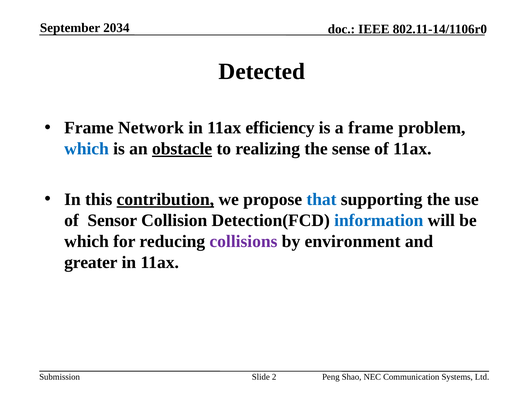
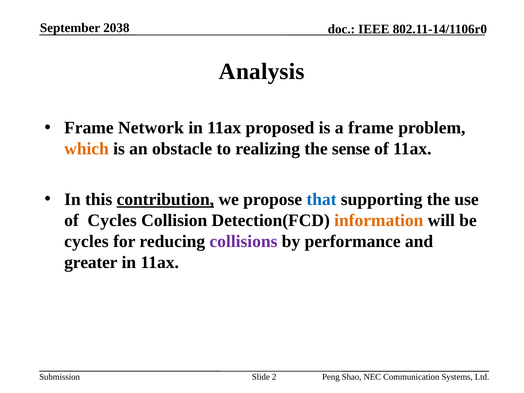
2034: 2034 -> 2038 (116, 28)
Detected: Detected -> Analysis (262, 71)
efficiency: efficiency -> proposed (280, 128)
which colour: blue -> orange (87, 149)
obstacle underline: present -> none (182, 149)
of Sensor: Sensor -> Cycles (112, 220)
information colour: blue -> orange (379, 220)
which: which -> cycles (86, 241)
environment: environment -> performance (353, 241)
